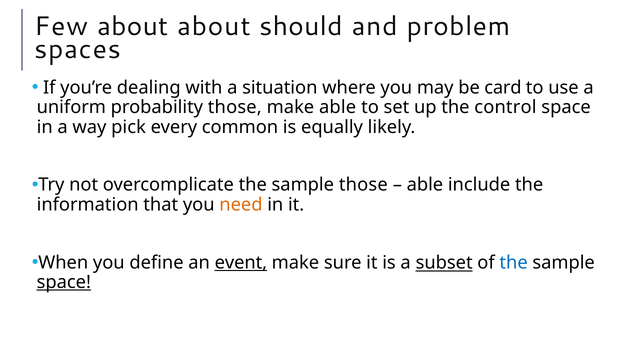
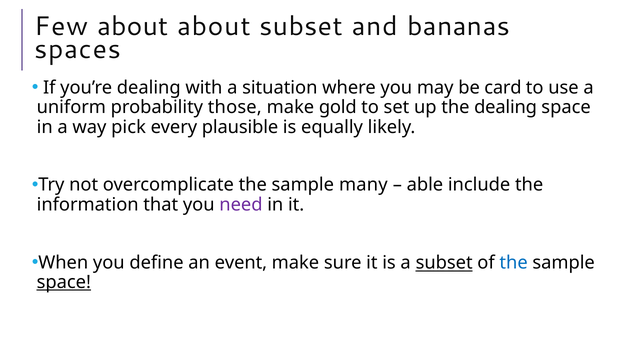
about should: should -> subset (301, 26)
problem: problem -> bananas (459, 26)
make able: able -> gold (338, 107)
the control: control -> dealing (506, 107)
common: common -> plausible (240, 127)
sample those: those -> many (363, 185)
need colour: orange -> purple (241, 205)
event underline: present -> none (241, 263)
